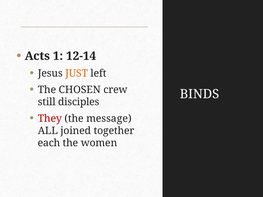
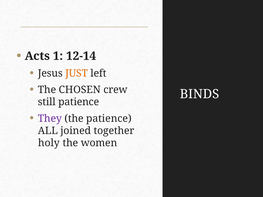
still disciples: disciples -> patience (79, 102)
They colour: red -> purple (50, 119)
the message: message -> patience (109, 119)
each: each -> holy (49, 143)
